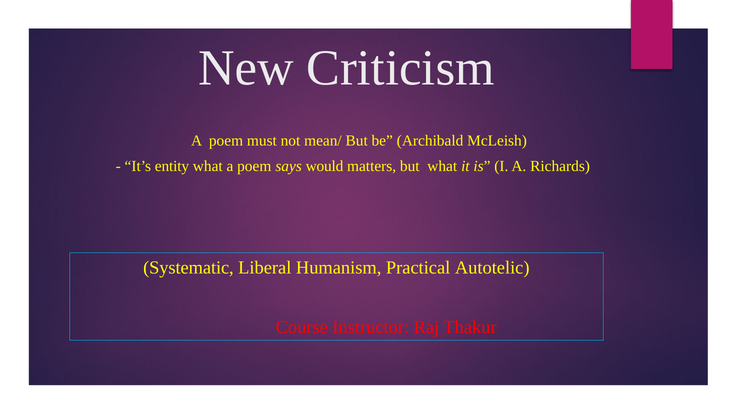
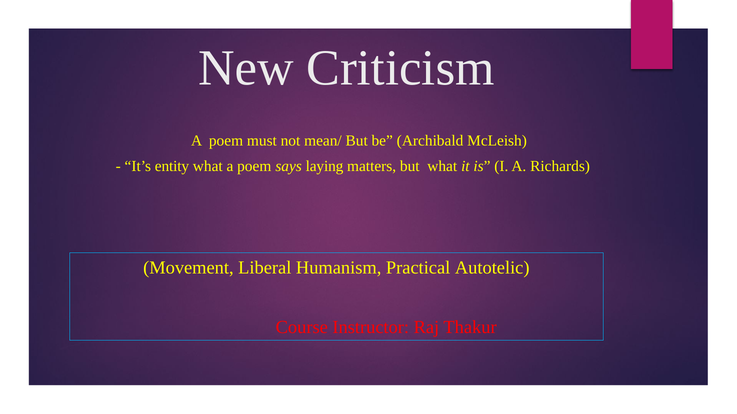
would: would -> laying (325, 166)
Systematic: Systematic -> Movement (188, 268)
